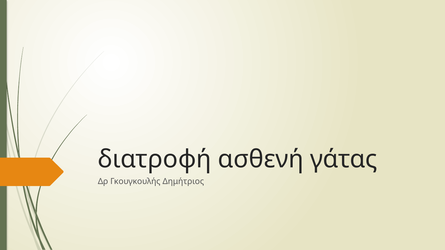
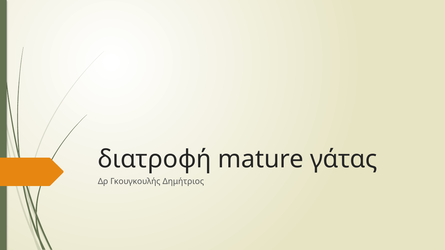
ασθενή: ασθενή -> mature (261, 159)
